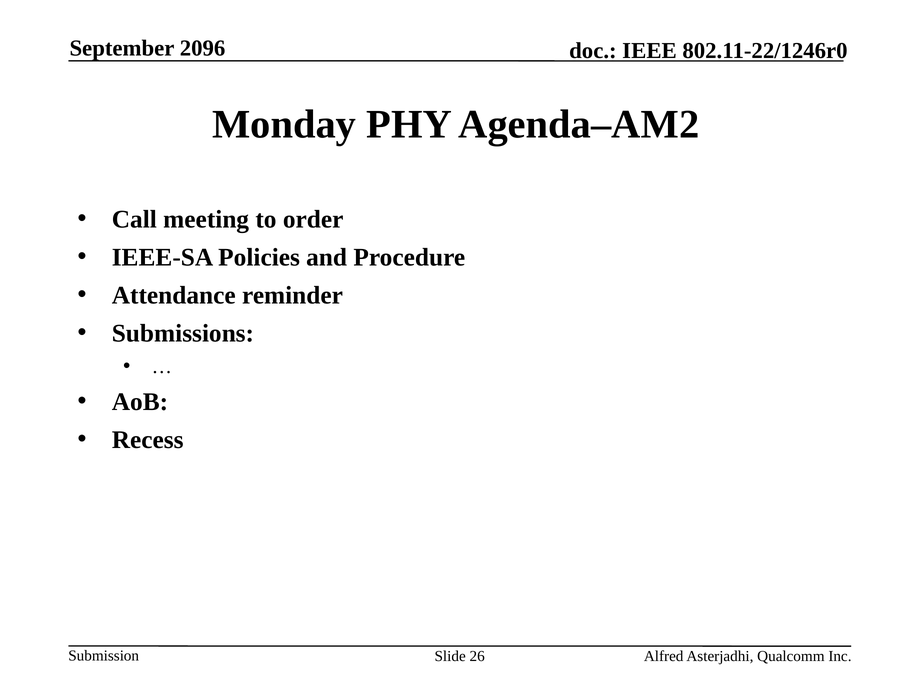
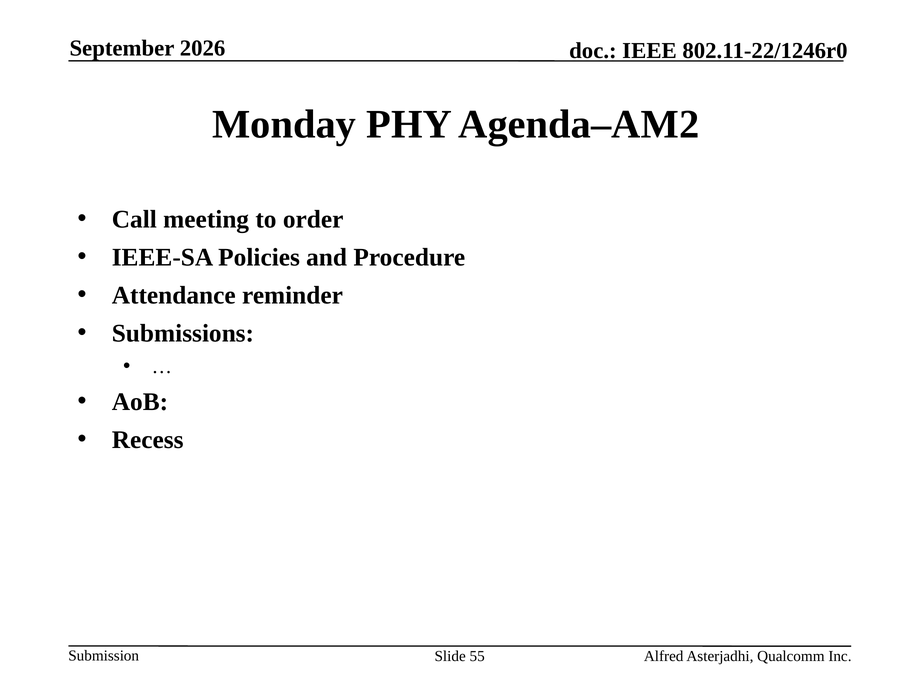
2096: 2096 -> 2026 (203, 48)
26: 26 -> 55 (477, 656)
